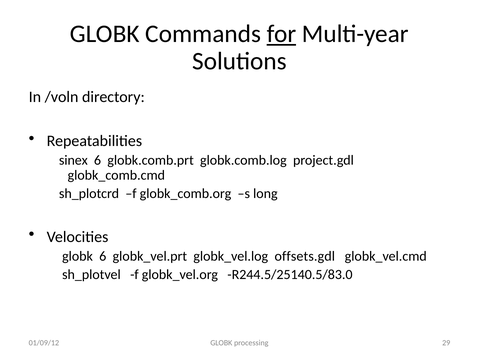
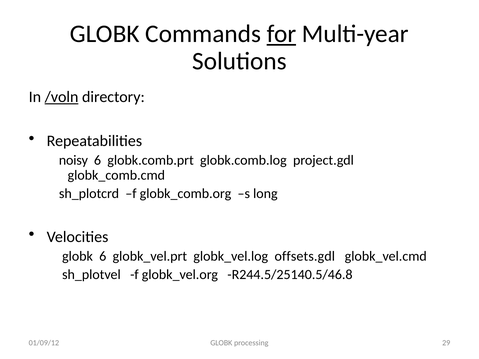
/voln underline: none -> present (62, 97)
sinex: sinex -> noisy (73, 160)
R244.5/25140.5/83.0: R244.5/25140.5/83.0 -> R244.5/25140.5/46.8 (290, 275)
